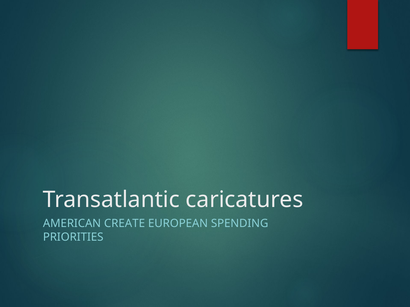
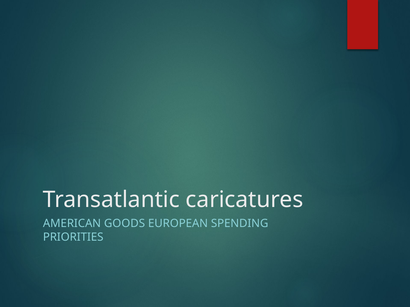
CREATE: CREATE -> GOODS (125, 224)
